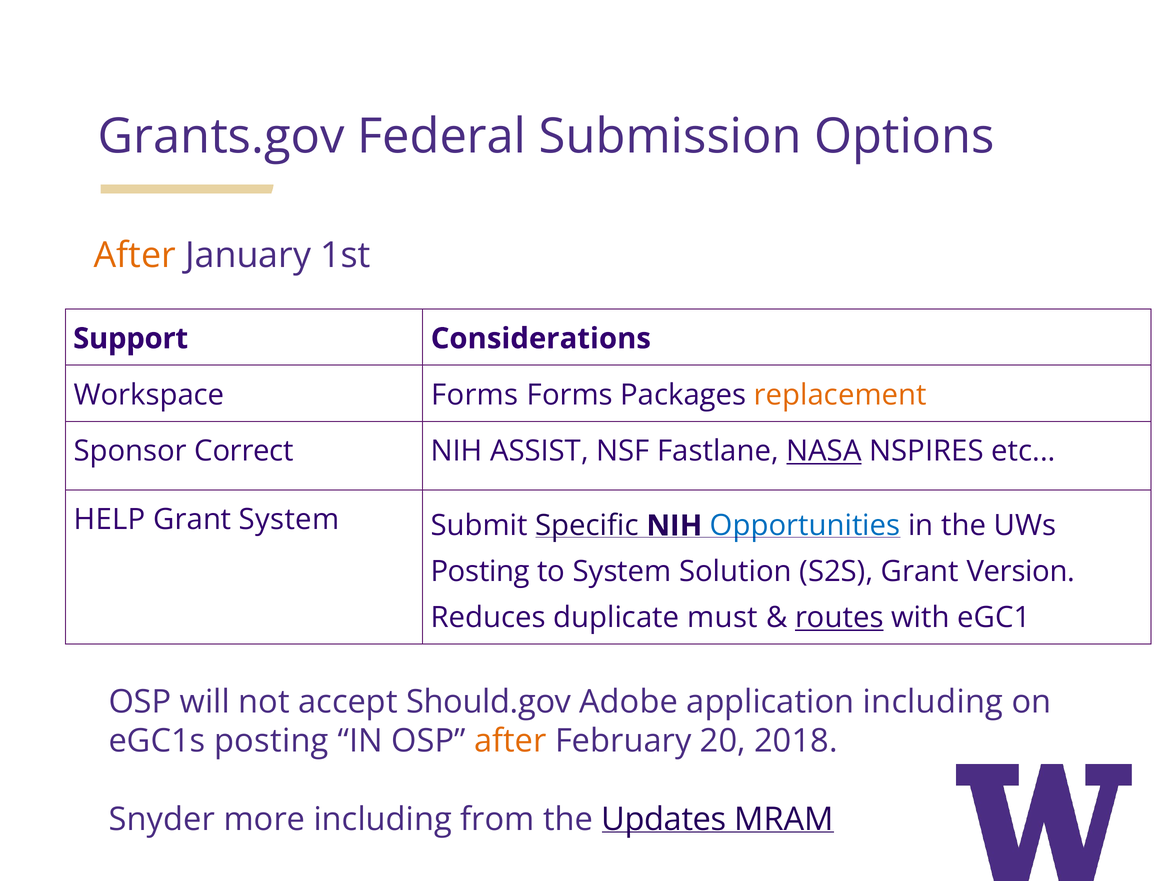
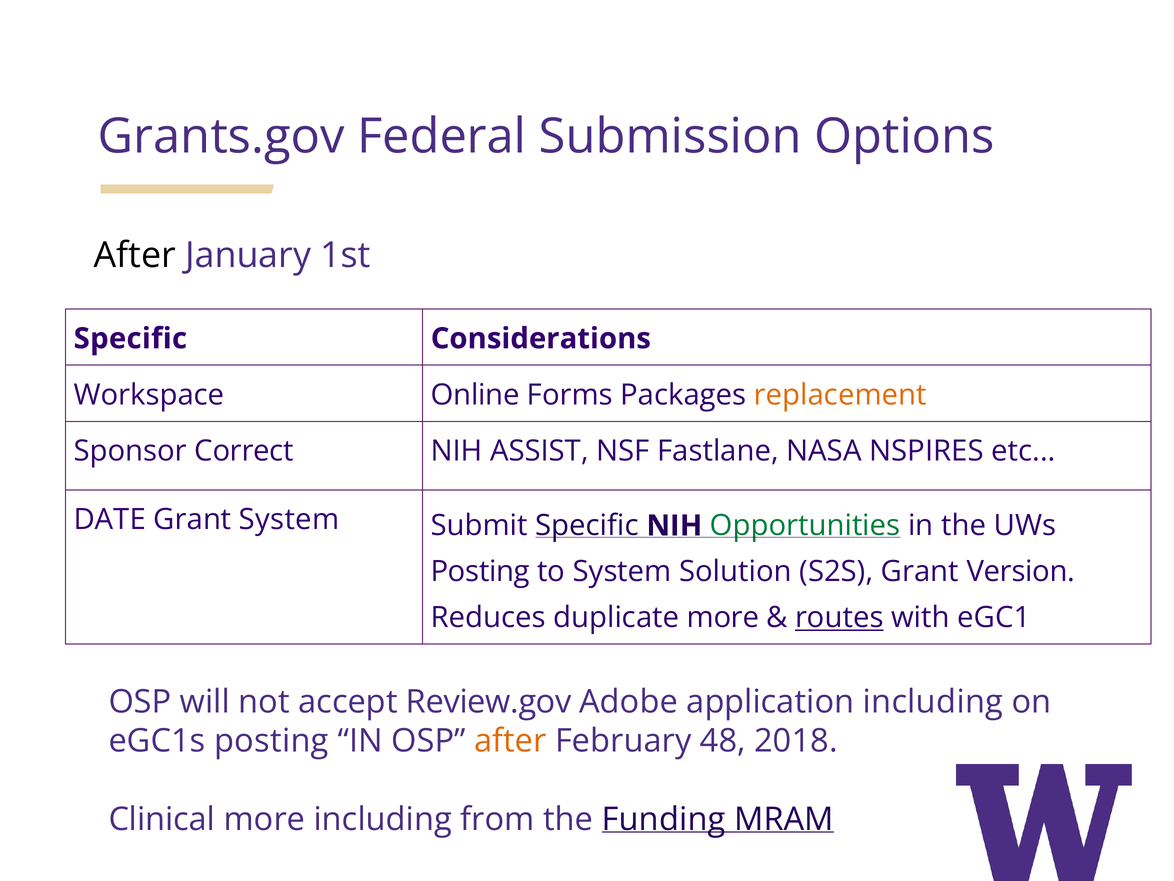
After colour: orange -> black (135, 255)
Support: Support -> Specific (130, 338)
Workspace Forms: Forms -> Online (475, 395)
NASA underline: present -> none (824, 451)
HELP: HELP -> DATE (110, 519)
Opportunities colour: blue -> green (805, 525)
duplicate must: must -> more (723, 617)
Should.gov: Should.gov -> Review.gov (489, 701)
20: 20 -> 48 (723, 741)
Snyder: Snyder -> Clinical (162, 819)
Updates: Updates -> Funding (664, 819)
